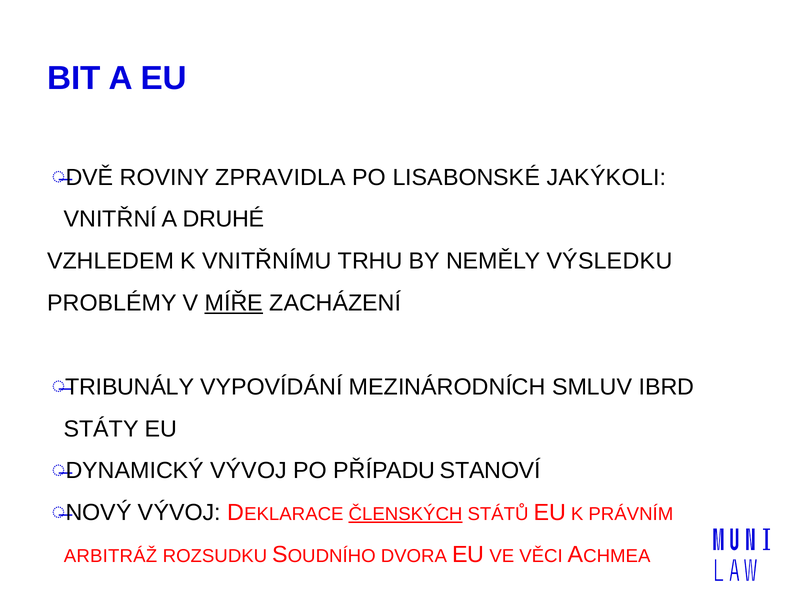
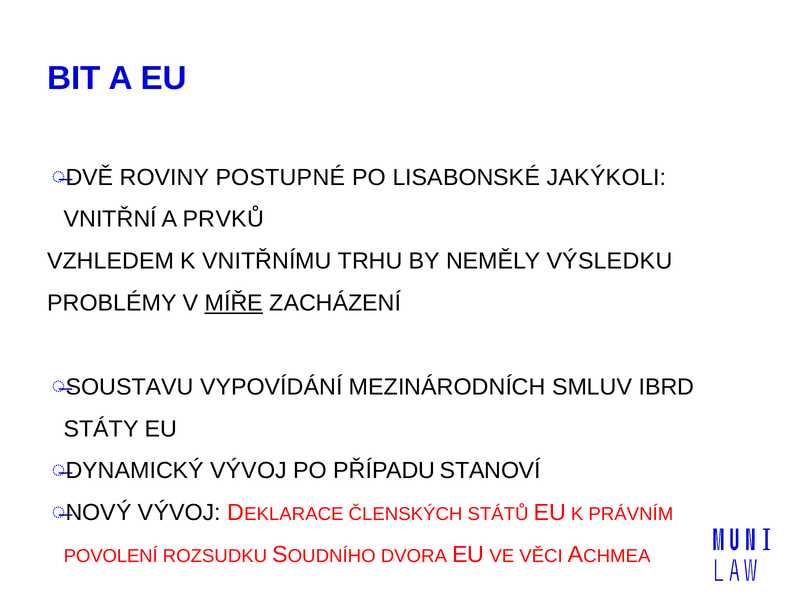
ZPRAVIDLA: ZPRAVIDLA -> POSTUPNÉ (280, 177)
DRUHÉ: DRUHÉ -> PRVKŮ (223, 219)
TRIBUNÁLY: TRIBUNÁLY -> SOUSTAVU (130, 387)
ČLENSKÝCH underline: present -> none (406, 514)
ARBITRÁŽ: ARBITRÁŽ -> POVOLENÍ (111, 556)
